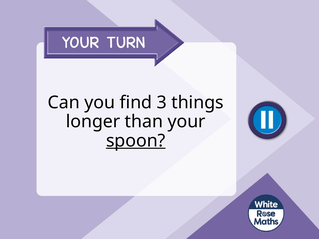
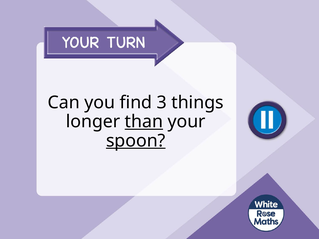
than underline: none -> present (144, 122)
